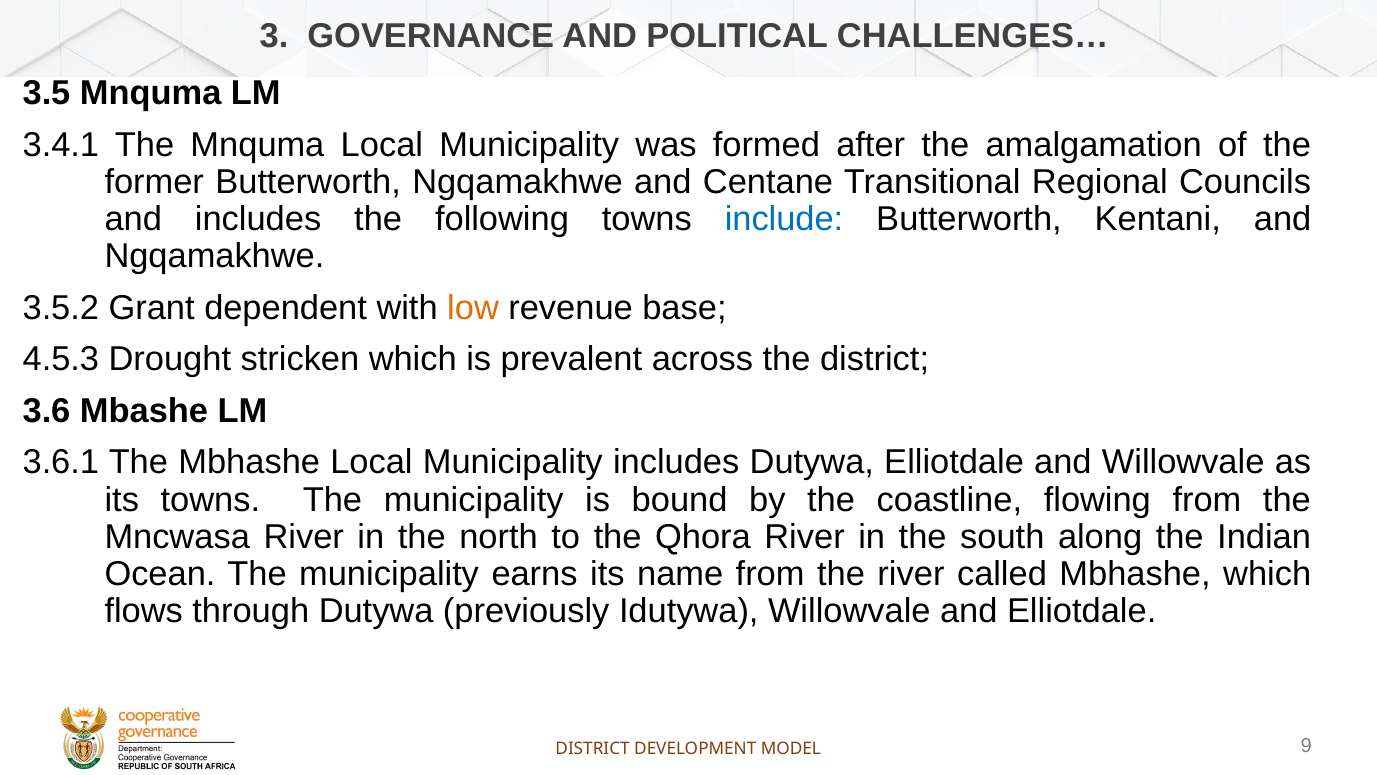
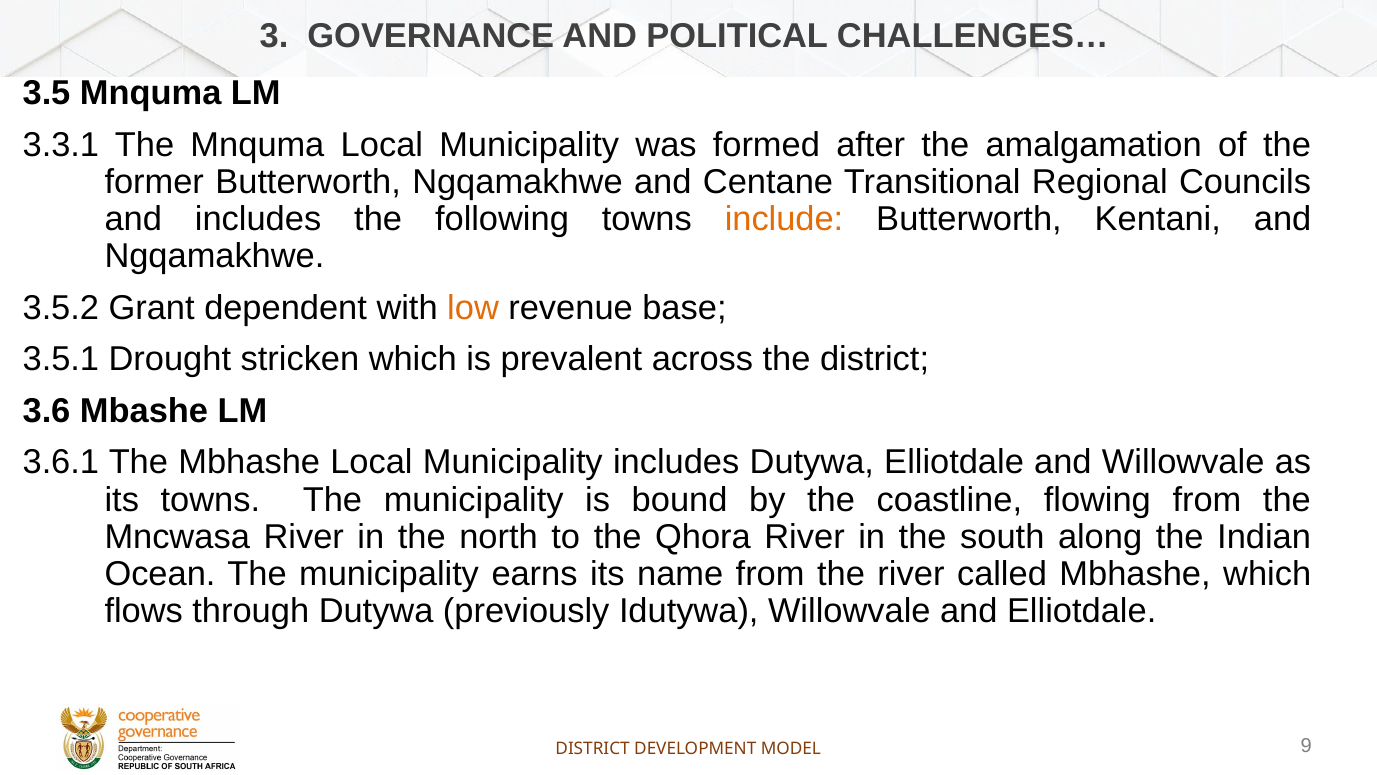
3.4.1: 3.4.1 -> 3.3.1 (61, 145)
include colour: blue -> orange (784, 219)
4.5.3: 4.5.3 -> 3.5.1 (61, 359)
